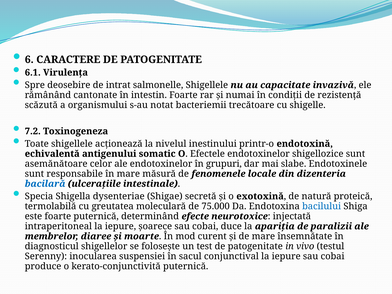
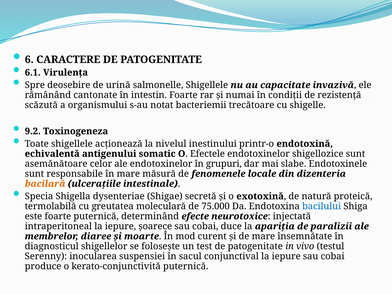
intrat: intrat -> urină (118, 85)
7.2: 7.2 -> 9.2 (33, 131)
bacilară colour: blue -> orange (45, 184)
